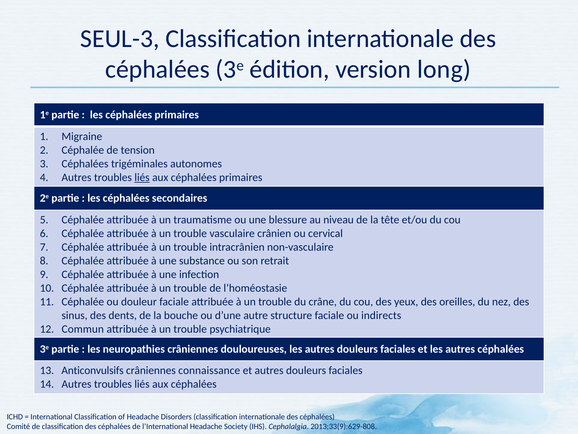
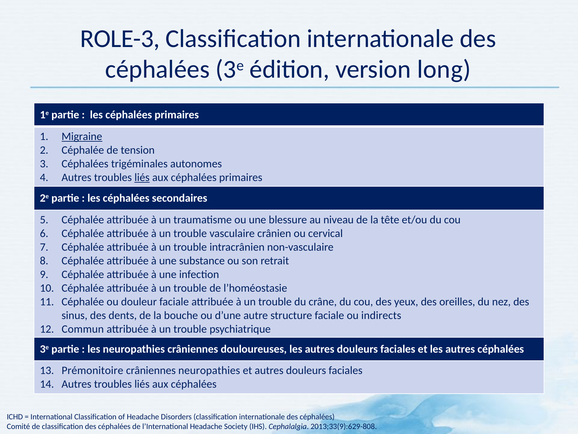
SEUL-3: SEUL-3 -> ROLE-3 (120, 39)
Migraine underline: none -> present (82, 136)
Anticonvulsifs: Anticonvulsifs -> Prémonitoire (92, 370)
crâniennes connaissance: connaissance -> neuropathies (209, 370)
